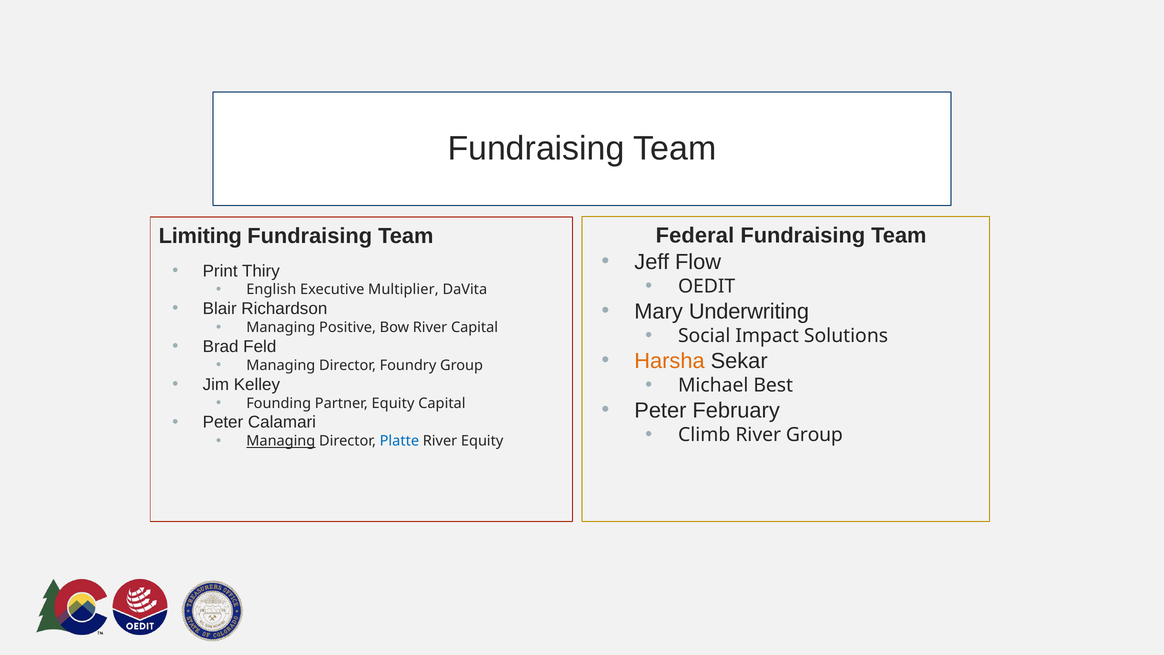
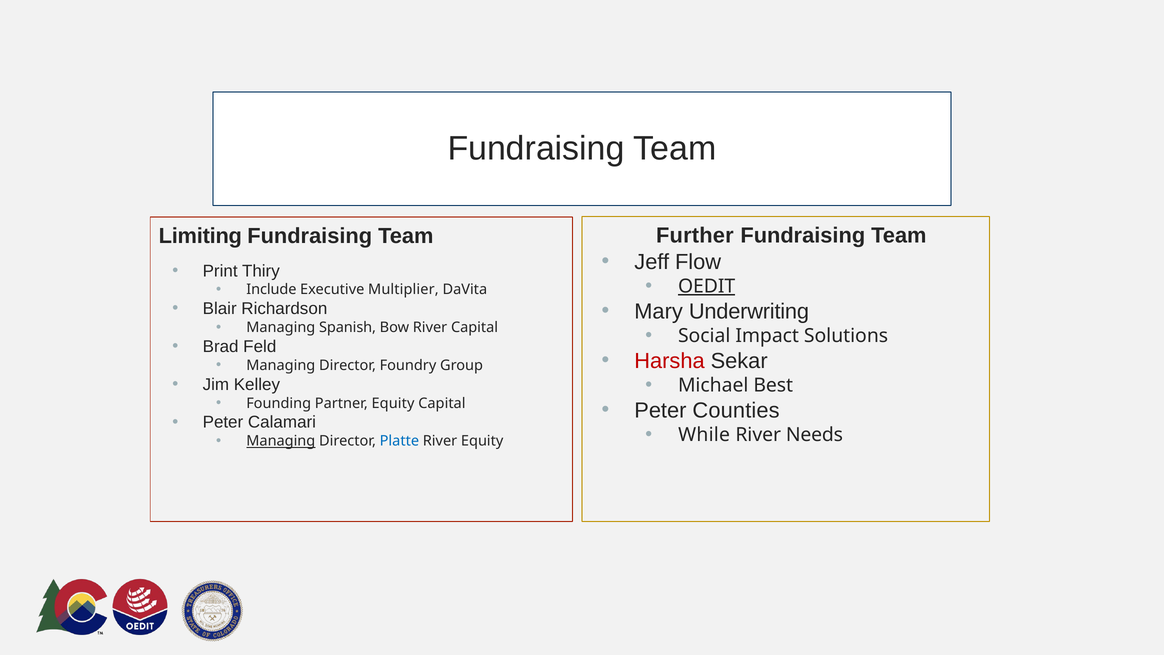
Federal: Federal -> Further (695, 236)
OEDIT underline: none -> present (707, 286)
English: English -> Include (271, 290)
Positive: Positive -> Spanish (348, 327)
Harsha colour: orange -> red (670, 361)
February: February -> Counties (736, 410)
Climb: Climb -> While (704, 435)
River Group: Group -> Needs (814, 435)
